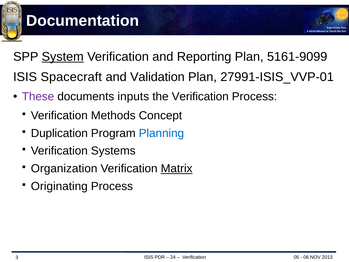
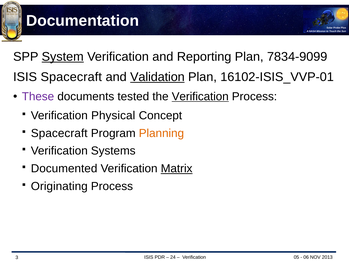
5161-9099: 5161-9099 -> 7834-9099 (297, 57)
Validation underline: none -> present (157, 77)
27991-ISIS_VVP-01: 27991-ISIS_VVP-01 -> 16102-ISIS_VVP-01 (277, 77)
inputs: inputs -> tested (133, 96)
Verification underline: none -> present (200, 96)
Methods: Methods -> Physical (113, 115)
Duplication: Duplication -> Spacecraft (59, 133)
Planning colour: blue -> orange (161, 133)
Organization: Organization -> Documented (64, 168)
